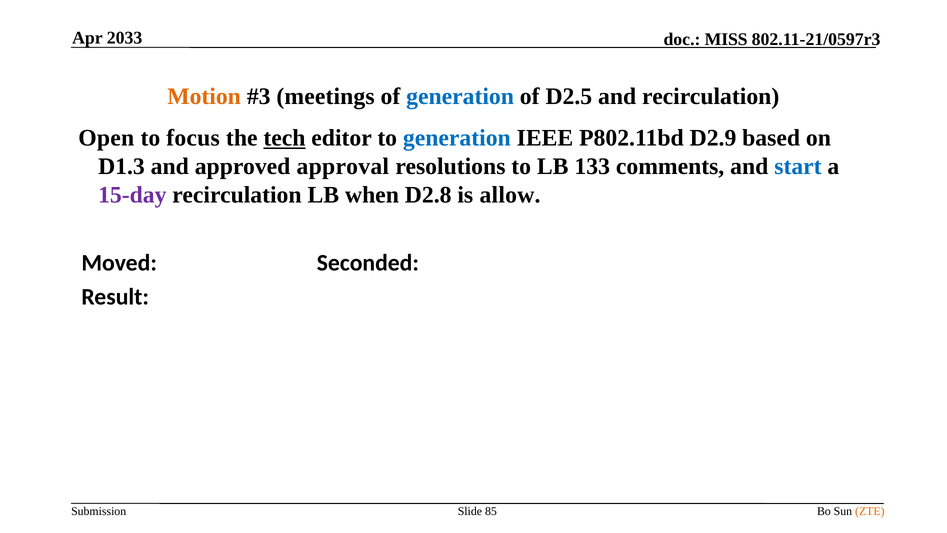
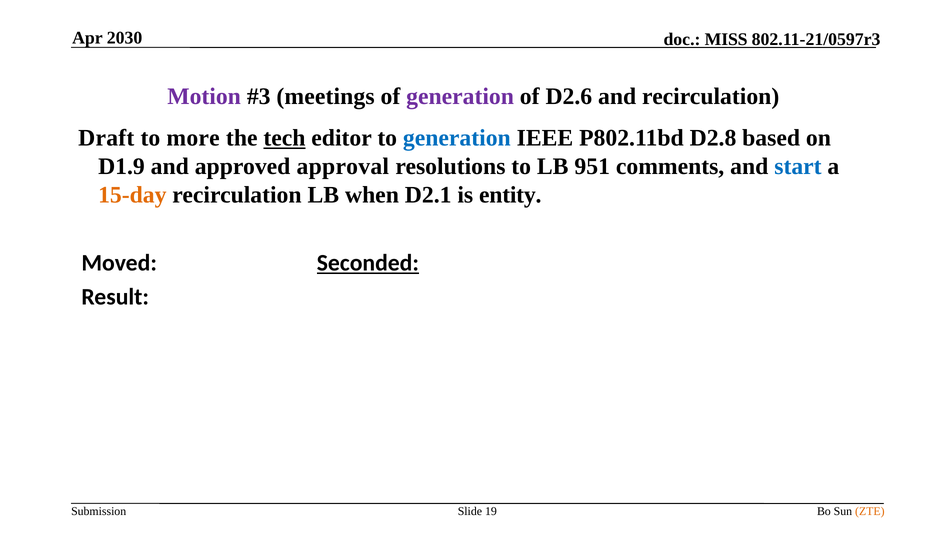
2033: 2033 -> 2030 (125, 38)
Motion colour: orange -> purple (204, 96)
generation colour: blue -> purple (460, 96)
D2.5: D2.5 -> D2.6 (569, 96)
Open: Open -> Draft (106, 138)
focus: focus -> more (193, 138)
D2.9: D2.9 -> D2.8 (713, 138)
D1.3: D1.3 -> D1.9 (121, 166)
133: 133 -> 951 (592, 166)
15-day colour: purple -> orange (132, 195)
D2.8: D2.8 -> D2.1 (428, 195)
allow: allow -> entity (510, 195)
Seconded underline: none -> present (368, 263)
85: 85 -> 19 (491, 511)
